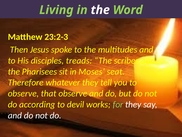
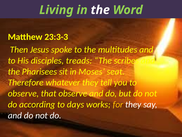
23:2-3: 23:2-3 -> 23:3-3 (56, 37)
devil: devil -> days (76, 104)
for colour: light green -> yellow (118, 104)
